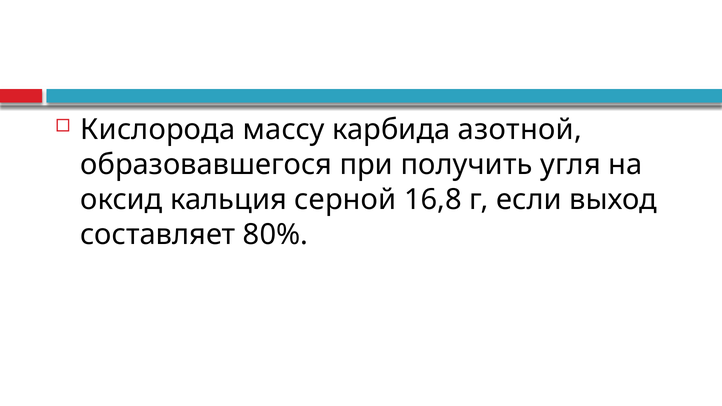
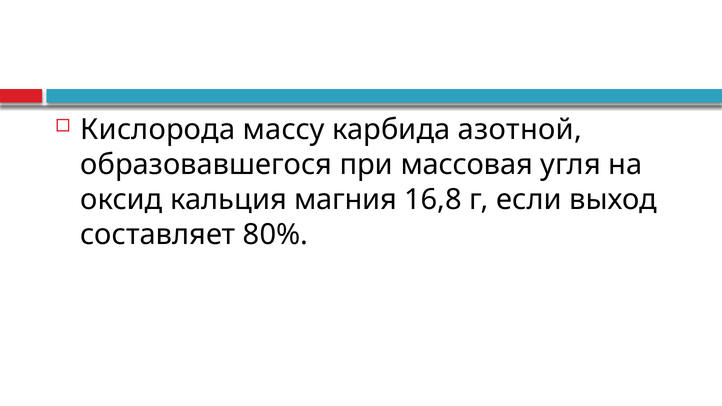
получить: получить -> массовая (467, 165)
серной: серной -> магния (346, 200)
